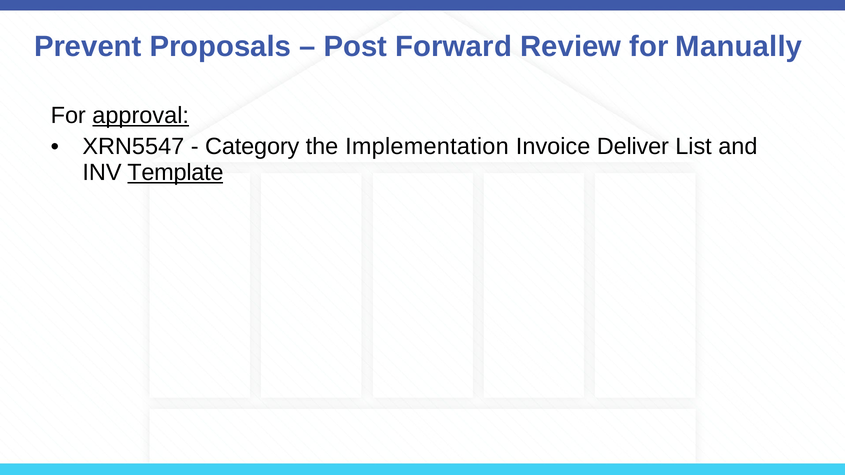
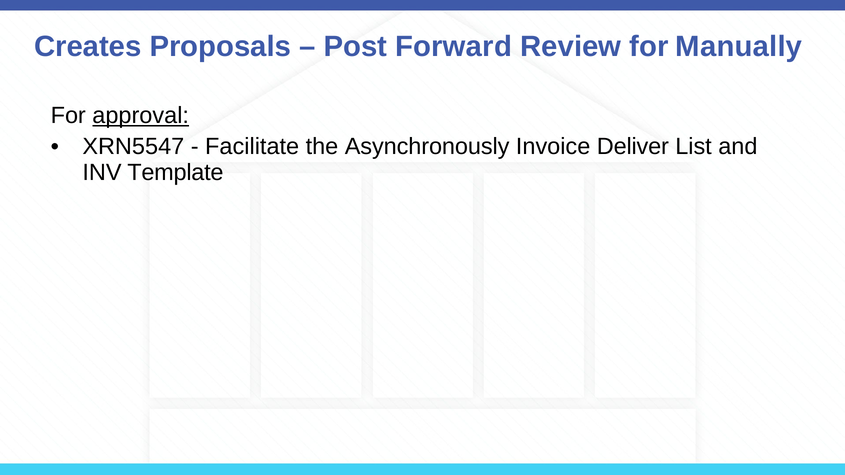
Prevent: Prevent -> Creates (88, 47)
Category: Category -> Facilitate (252, 147)
Implementation: Implementation -> Asynchronously (427, 147)
Template underline: present -> none (175, 173)
